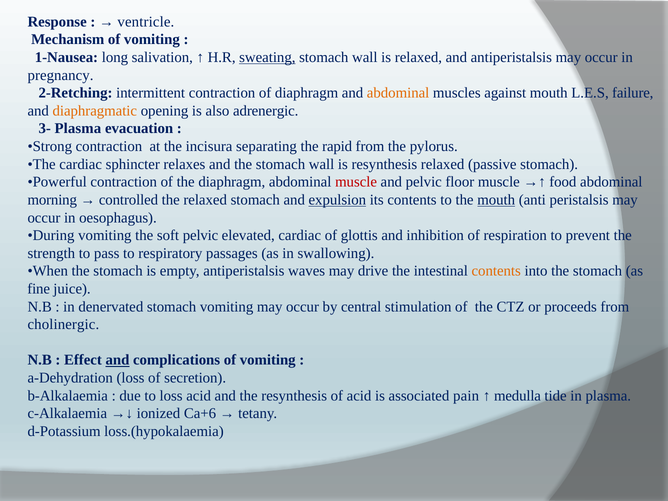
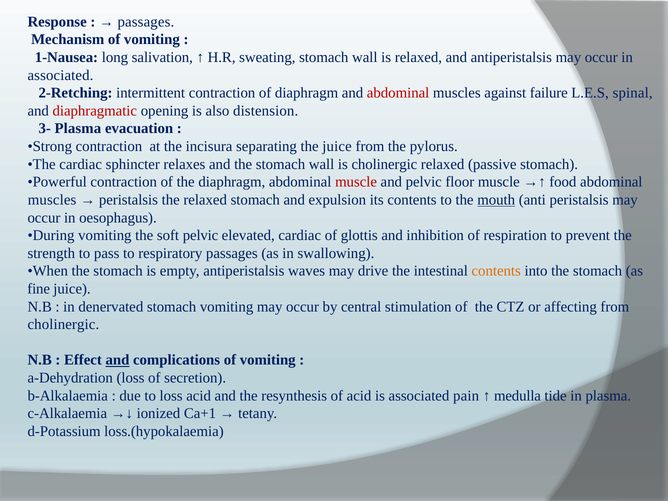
ventricle: ventricle -> passages (146, 22)
sweating underline: present -> none (267, 57)
pregnancy: pregnancy -> associated (60, 75)
abdominal colour: orange -> red (398, 93)
against mouth: mouth -> failure (549, 93)
failure: failure -> spinal (633, 93)
diaphragmatic colour: orange -> red (95, 111)
adrenergic: adrenergic -> distension (266, 111)
the rapid: rapid -> juice (337, 146)
is resynthesis: resynthesis -> cholinergic (384, 164)
morning: morning -> muscles (52, 200)
controlled: controlled -> peristalsis (128, 200)
expulsion underline: present -> none (337, 200)
proceeds: proceeds -> affecting (571, 307)
Ca+6: Ca+6 -> Ca+1 (200, 413)
